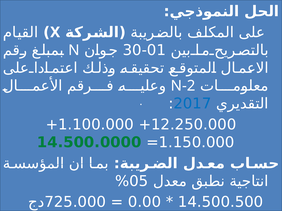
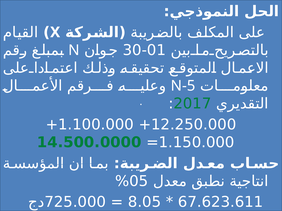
N-2: N-2 -> N-5 (183, 86)
2017 colour: blue -> green (192, 104)
0.00: 0.00 -> 8.05 (145, 203)
14.500.500: 14.500.500 -> 67.623.611 (221, 203)
